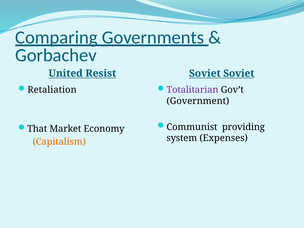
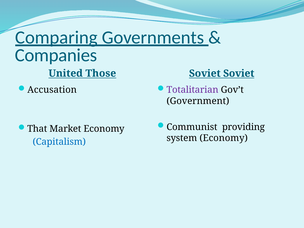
Gorbachev: Gorbachev -> Companies (56, 55)
Resist: Resist -> Those (101, 73)
Retaliation: Retaliation -> Accusation (52, 90)
system Expenses: Expenses -> Economy (224, 138)
Capitalism colour: orange -> blue (59, 142)
